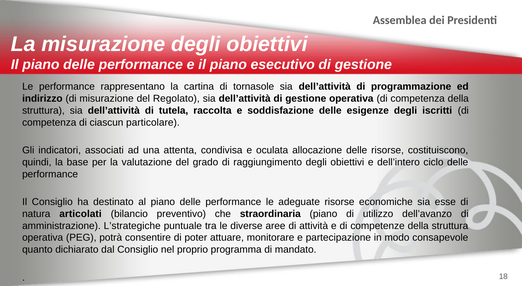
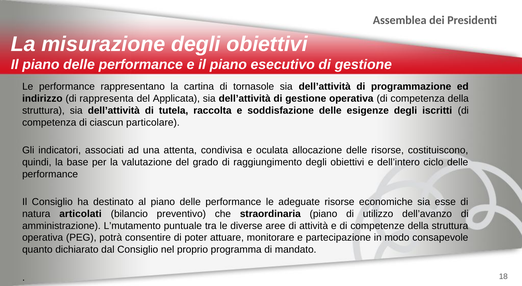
di misurazione: misurazione -> rappresenta (107, 99)
Regolato: Regolato -> Applicata (176, 99)
L’strategiche: L’strategiche -> L’mutamento (132, 226)
